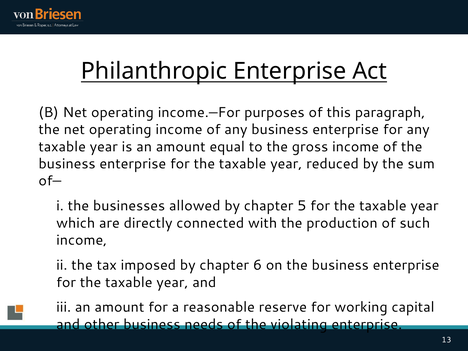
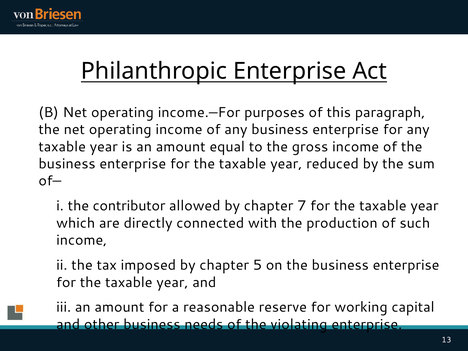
businesses: businesses -> contributor (129, 206)
5: 5 -> 7 (302, 206)
6: 6 -> 5 (257, 265)
